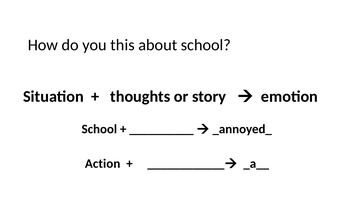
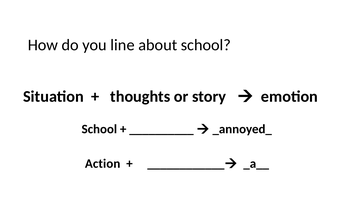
this: this -> line (123, 45)
